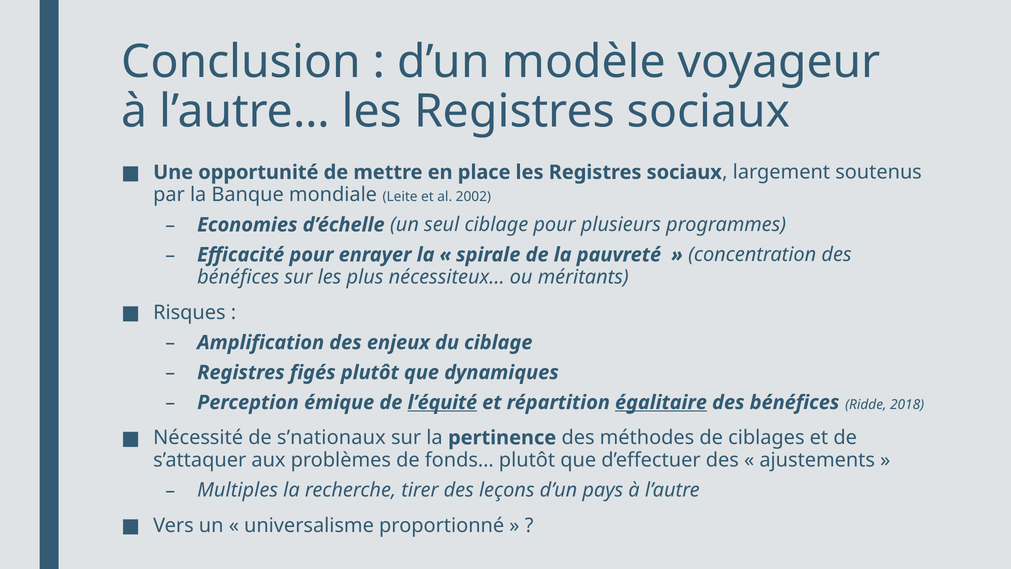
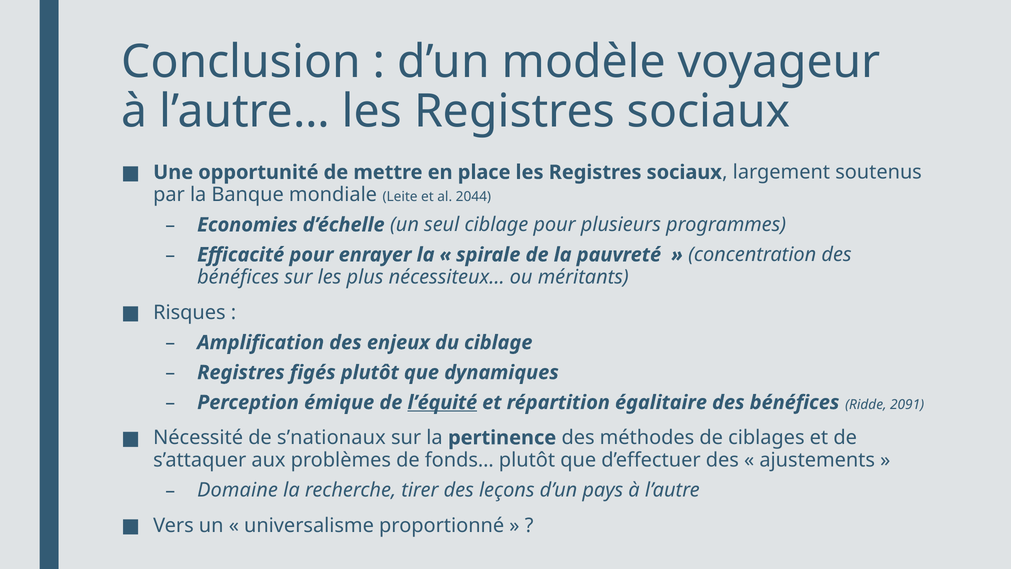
2002: 2002 -> 2044 (473, 197)
égalitaire underline: present -> none (661, 402)
2018: 2018 -> 2091 (907, 404)
Multiples: Multiples -> Domaine (238, 490)
